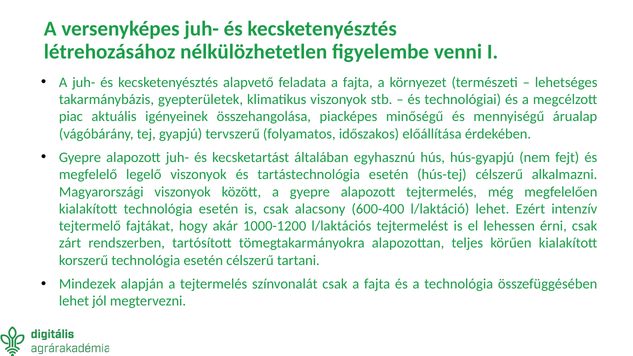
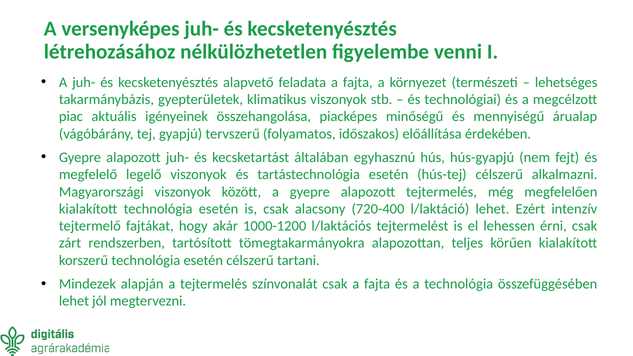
600-400: 600-400 -> 720-400 (378, 209)
